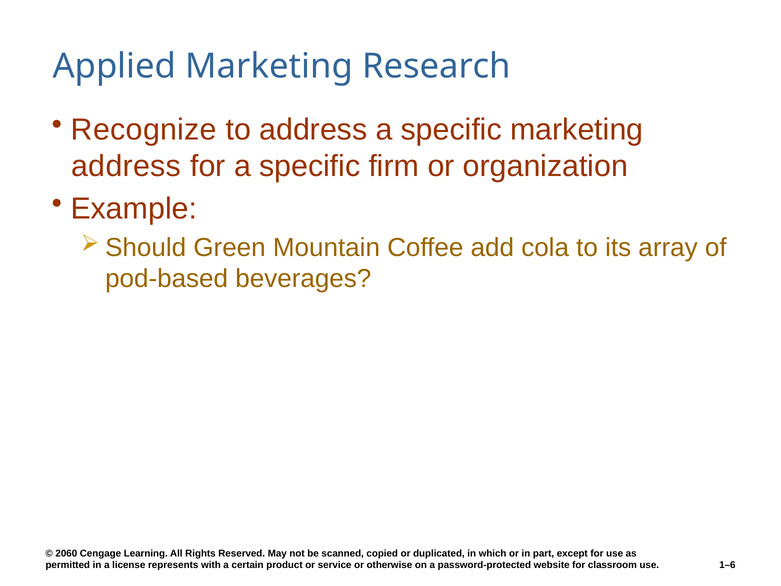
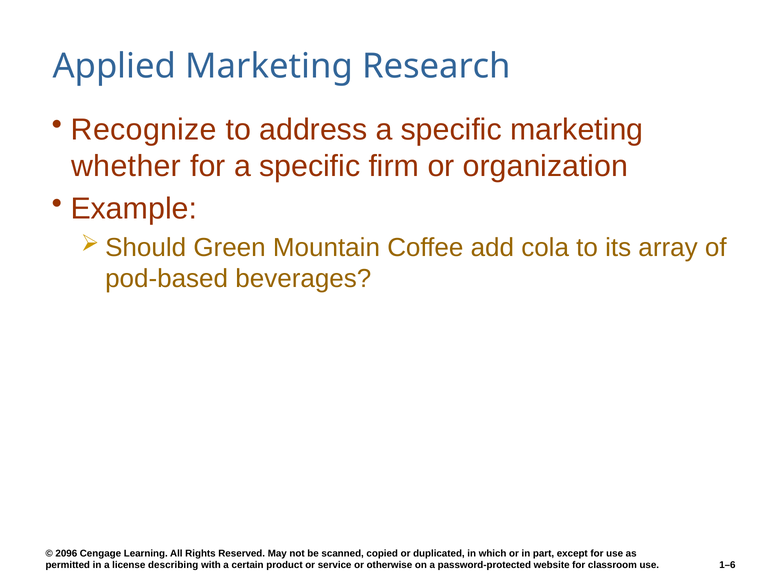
address: address -> whether (126, 166)
2060: 2060 -> 2096 (66, 553)
represents: represents -> describing (173, 565)
